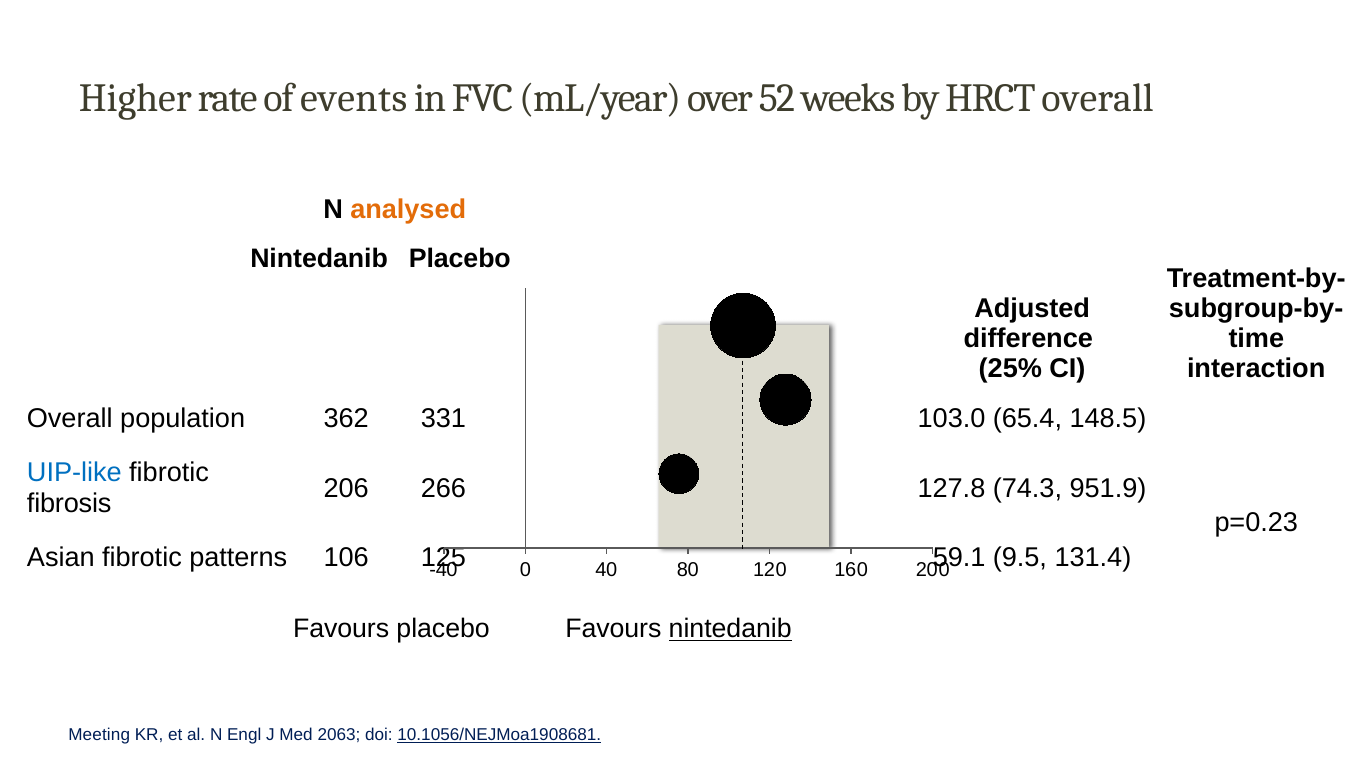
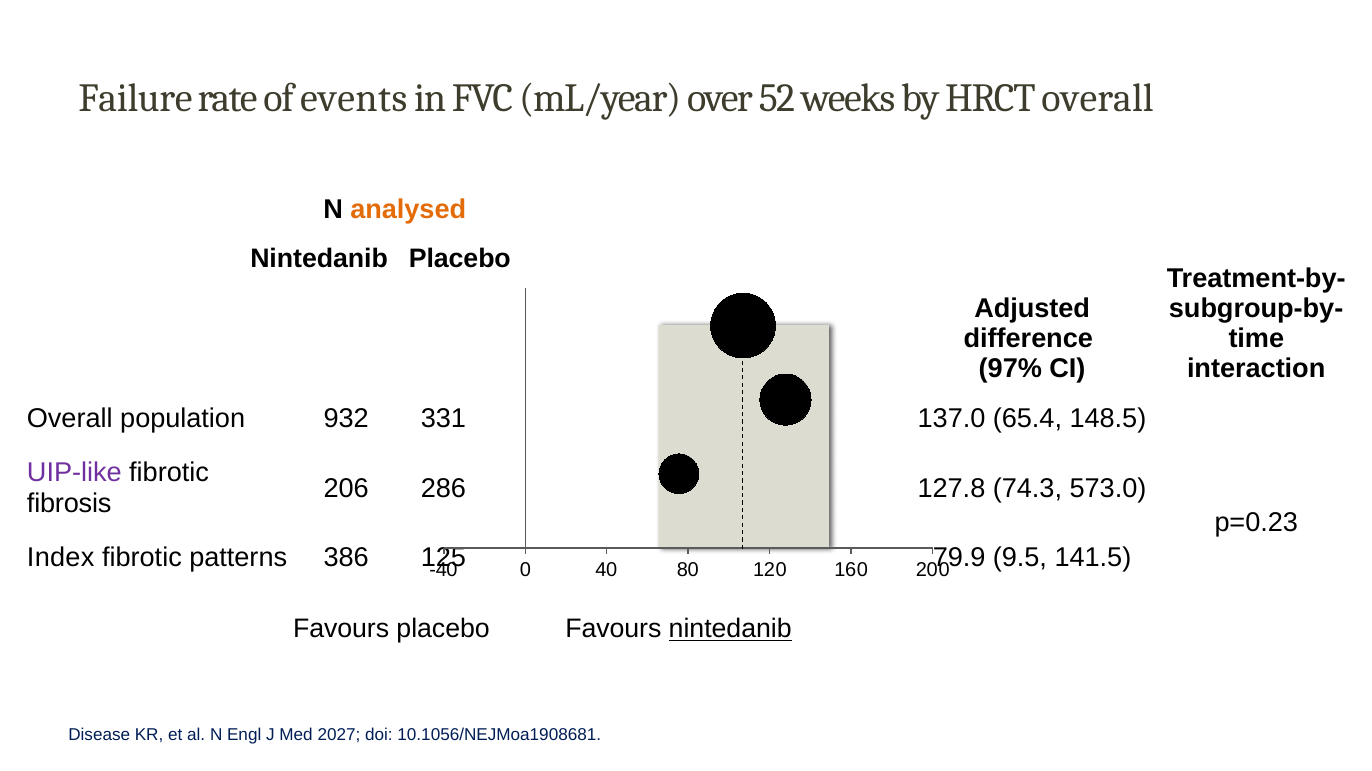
Higher: Higher -> Failure (135, 98)
25%: 25% -> 97% (1010, 369)
362: 362 -> 932 (346, 419)
103.0: 103.0 -> 137.0 (952, 419)
UIP-like colour: blue -> purple (74, 473)
266: 266 -> 286 (443, 489)
951.9: 951.9 -> 573.0 (1108, 489)
Asian: Asian -> Index (61, 558)
106: 106 -> 386 (346, 558)
59.1: 59.1 -> 79.9 (959, 558)
131.4: 131.4 -> 141.5 (1093, 558)
Meeting: Meeting -> Disease (99, 736)
2063: 2063 -> 2027 (339, 736)
10.1056/NEJMoa1908681 underline: present -> none (499, 736)
